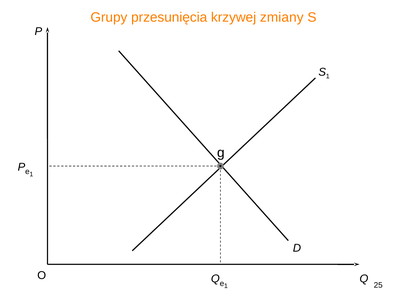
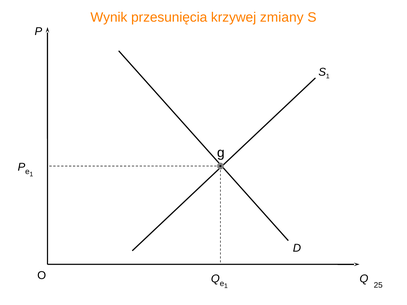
Grupy: Grupy -> Wynik (109, 17)
